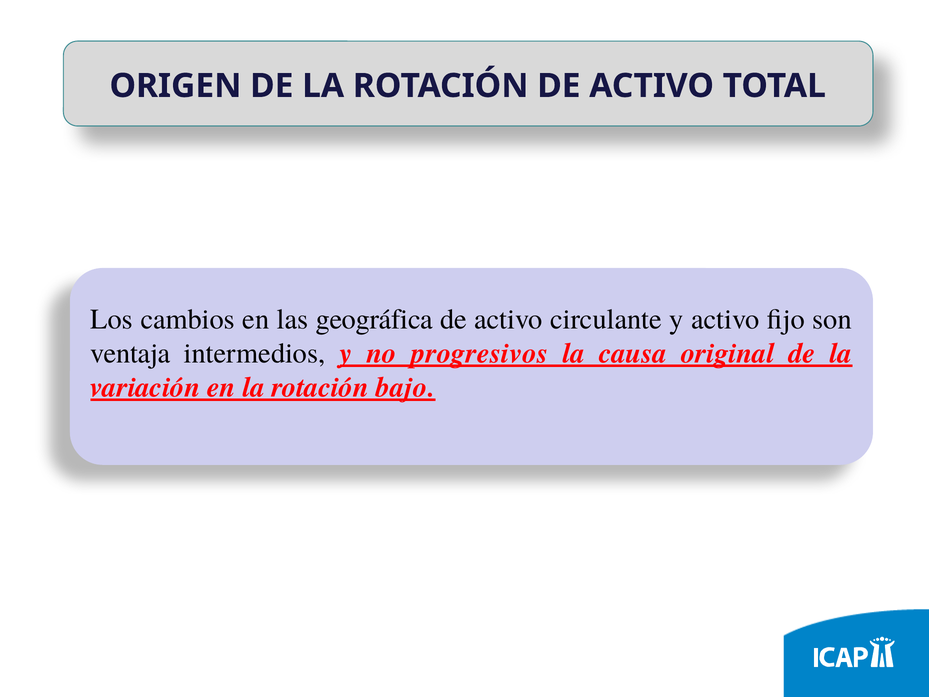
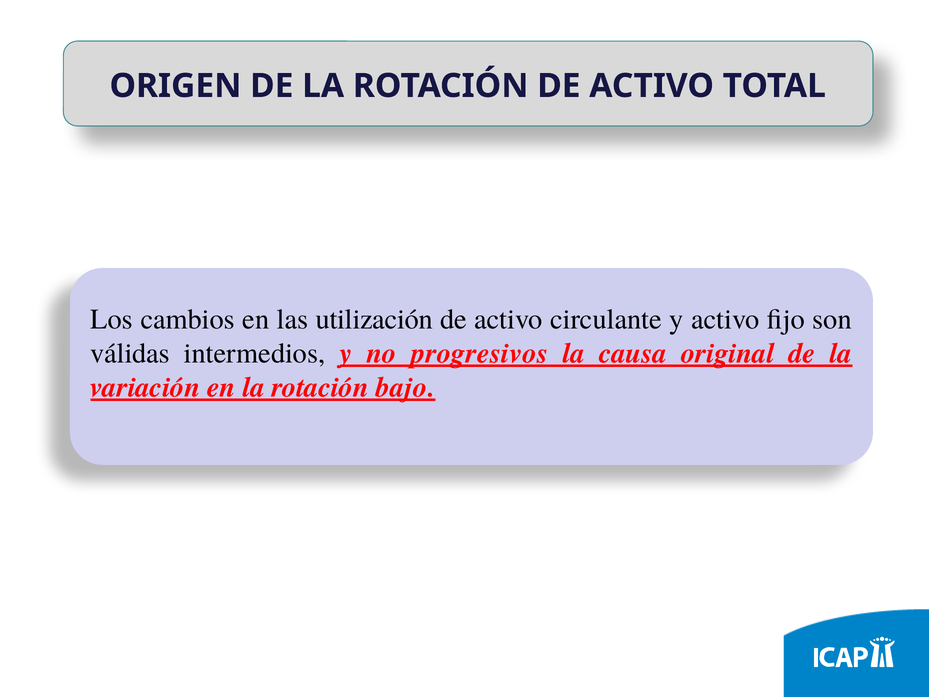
geográfica: geográfica -> utilización (374, 319)
ventaja: ventaja -> válidas (130, 353)
